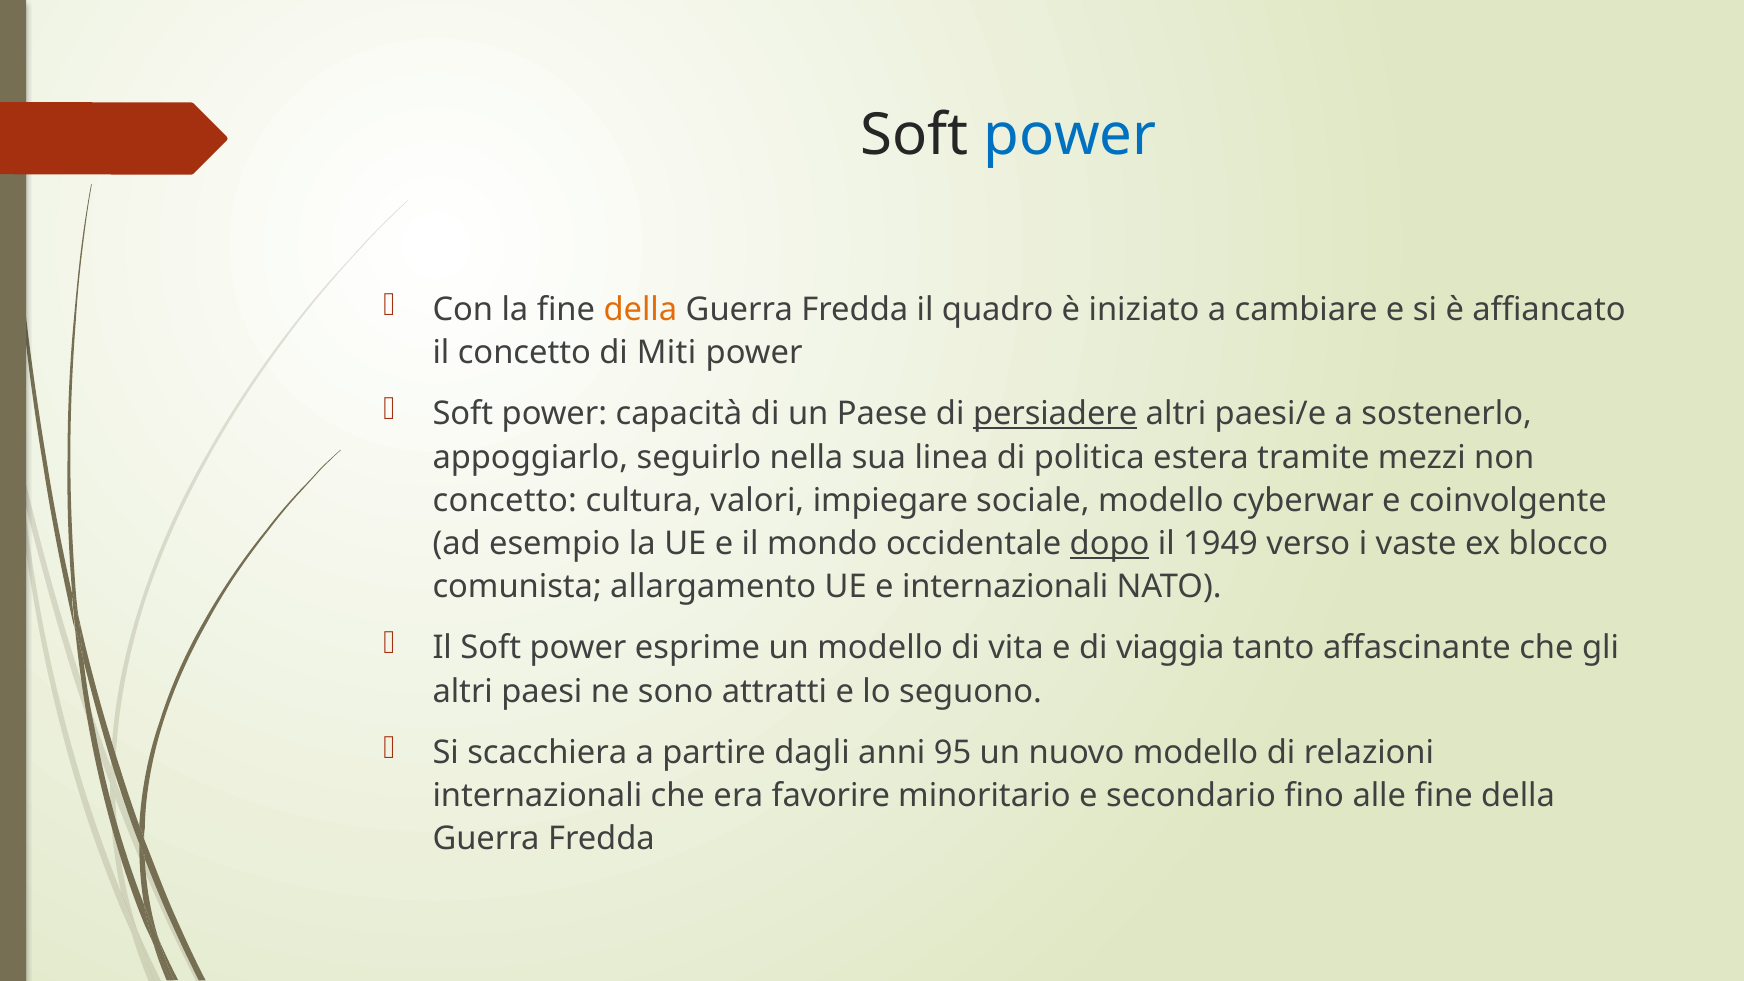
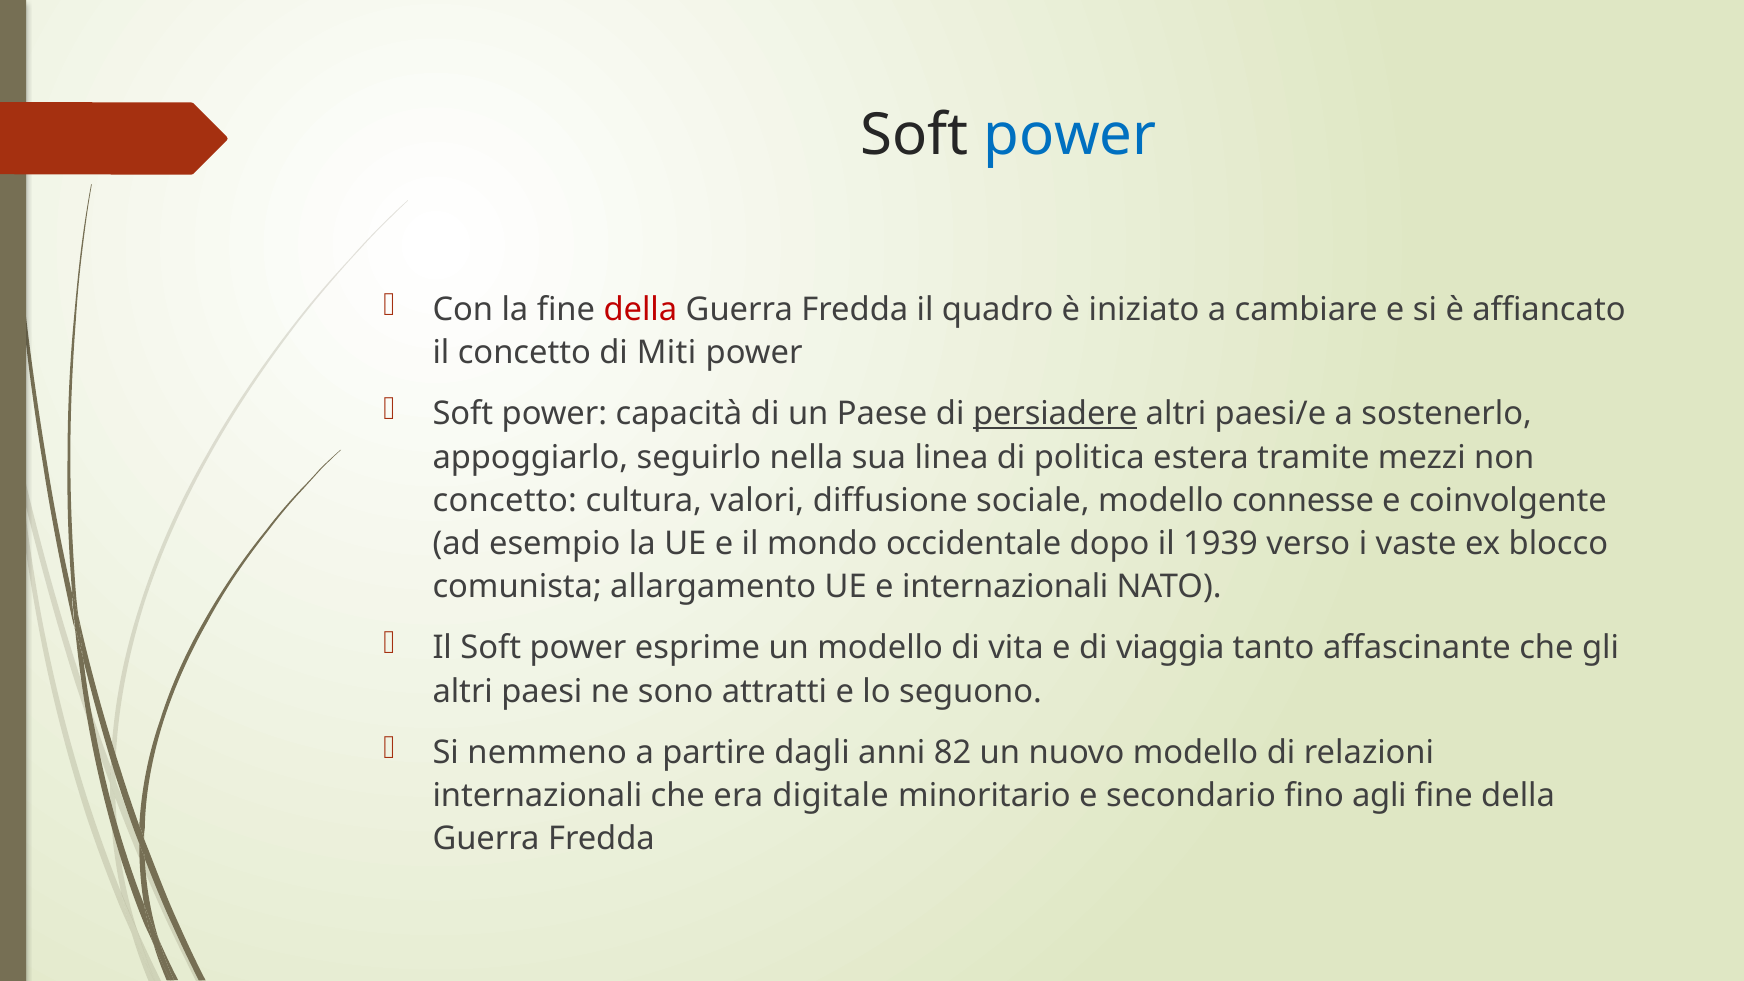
della colour: orange -> red (640, 310)
impiegare: impiegare -> diffusione (890, 501)
cyberwar: cyberwar -> connesse (1303, 501)
dopo underline: present -> none (1110, 544)
1949: 1949 -> 1939 (1221, 544)
scacchiera: scacchiera -> nemmeno (547, 753)
95: 95 -> 82 (953, 753)
favorire: favorire -> digitale (831, 796)
alle: alle -> agli (1379, 796)
